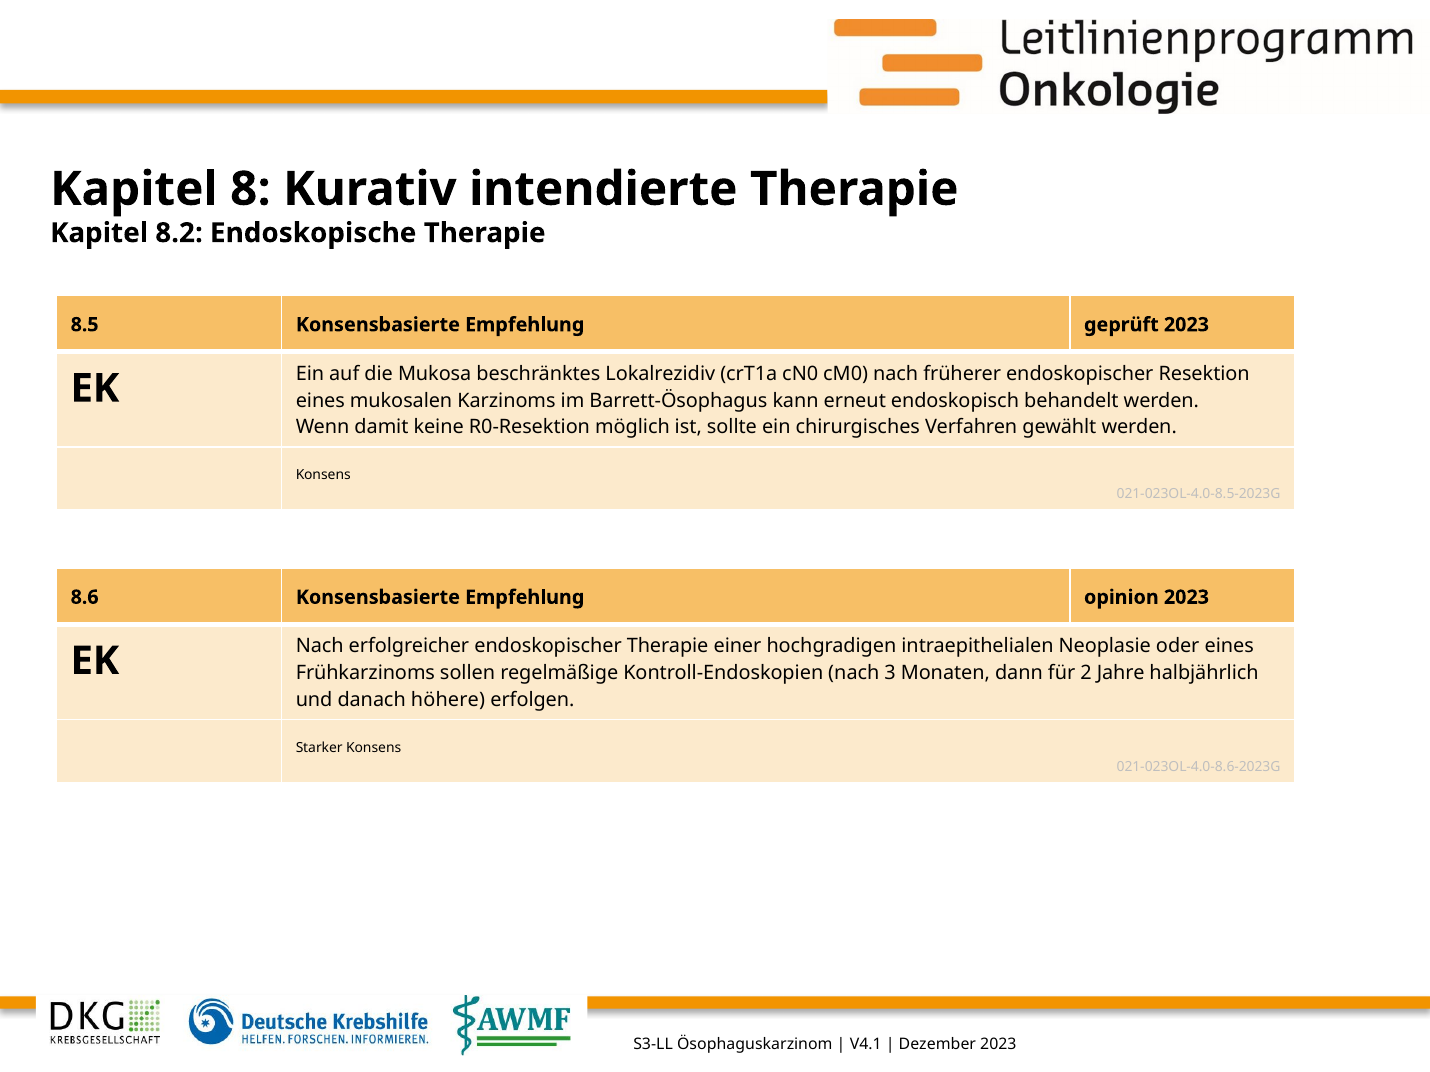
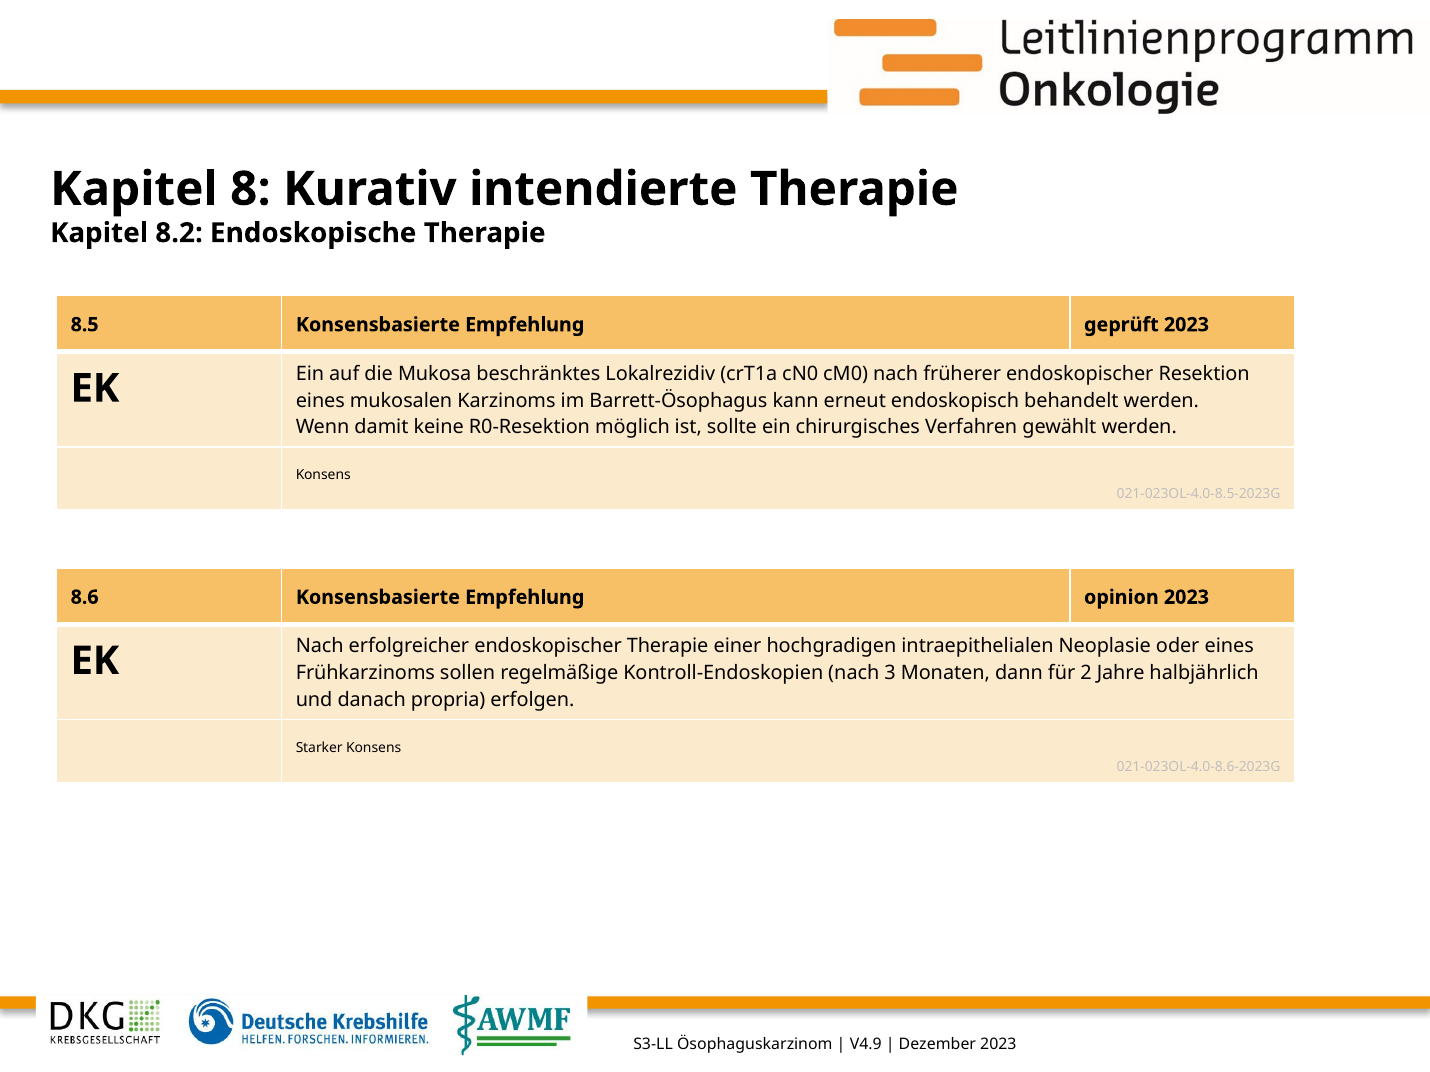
höhere: höhere -> propria (448, 700)
V4.1: V4.1 -> V4.9 (866, 1045)
